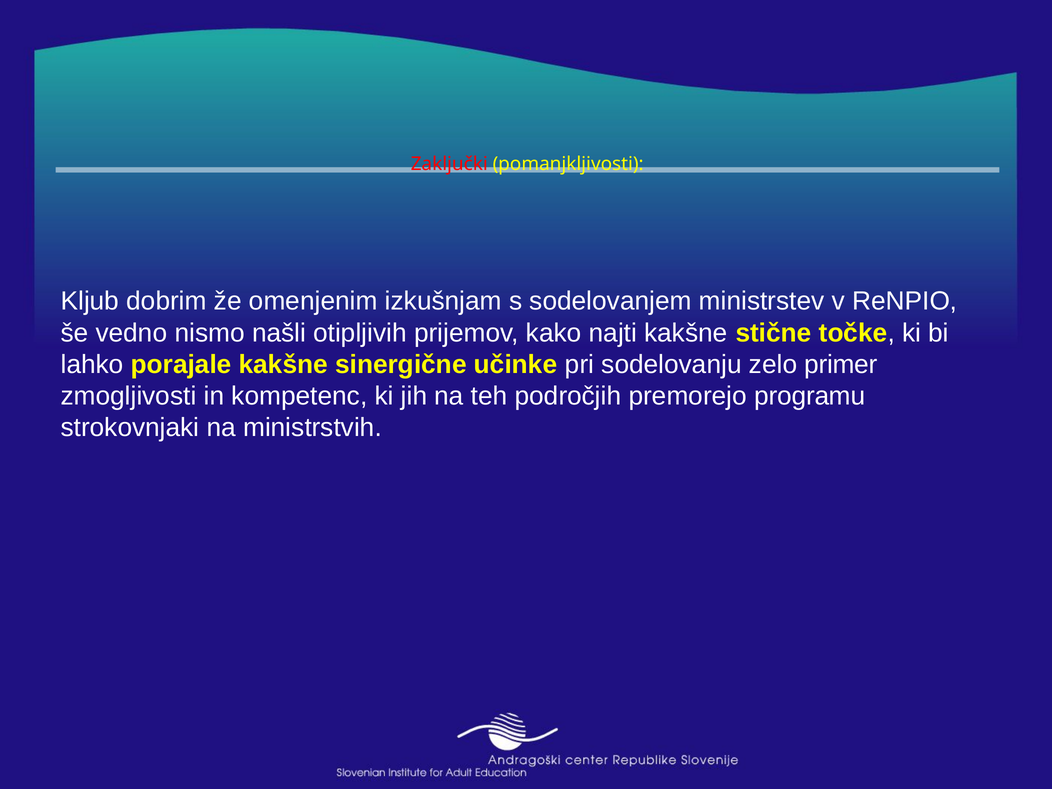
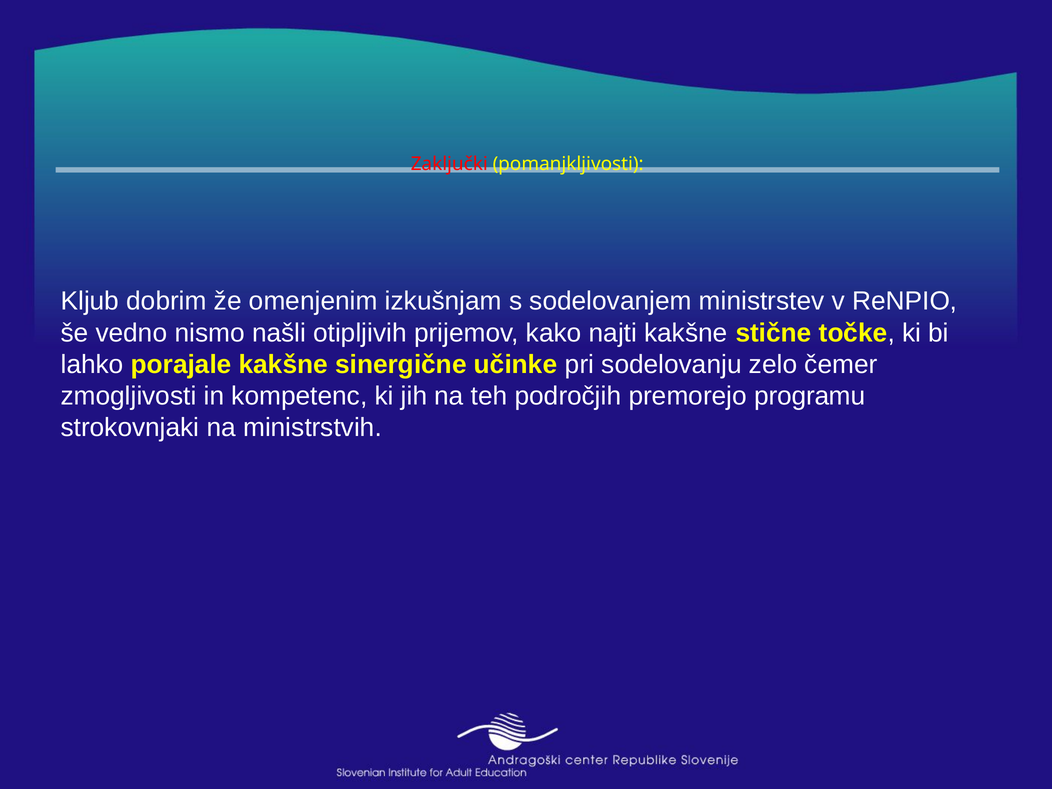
primer: primer -> čemer (841, 364)
